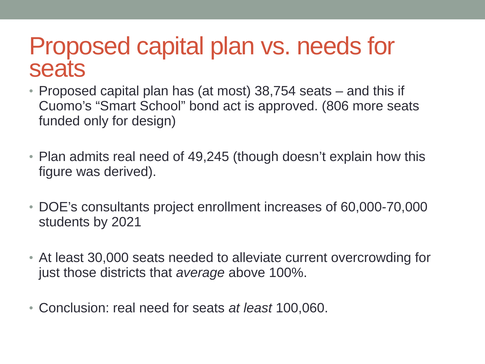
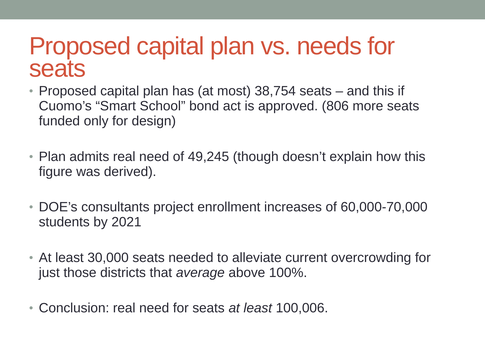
100,060: 100,060 -> 100,006 (302, 308)
